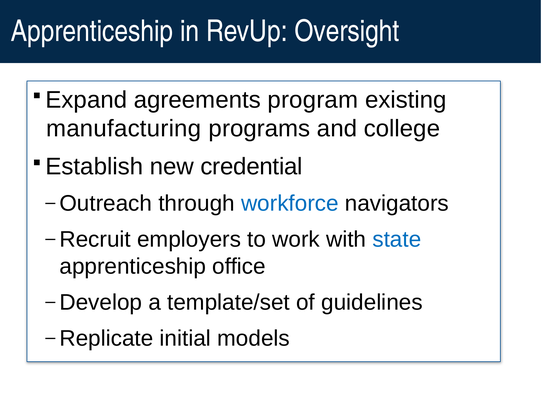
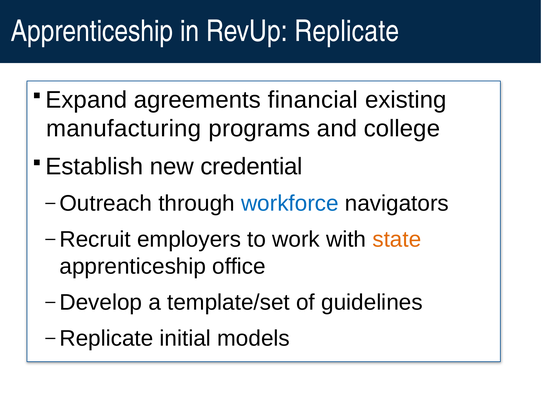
RevUp Oversight: Oversight -> Replicate (347, 31)
program: program -> financial (313, 100)
state colour: blue -> orange (397, 240)
